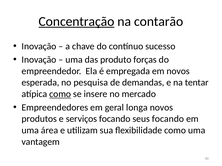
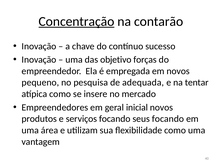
produto: produto -> objetivo (116, 60)
esperada: esperada -> pequeno (40, 83)
demandas: demandas -> adequada (143, 83)
como underline: present -> none (60, 94)
longa: longa -> inicial (137, 108)
